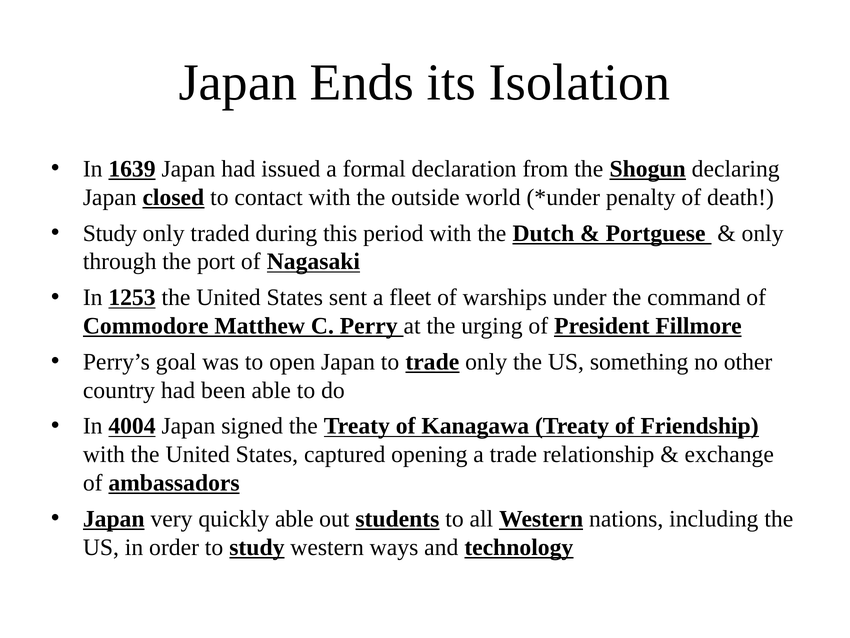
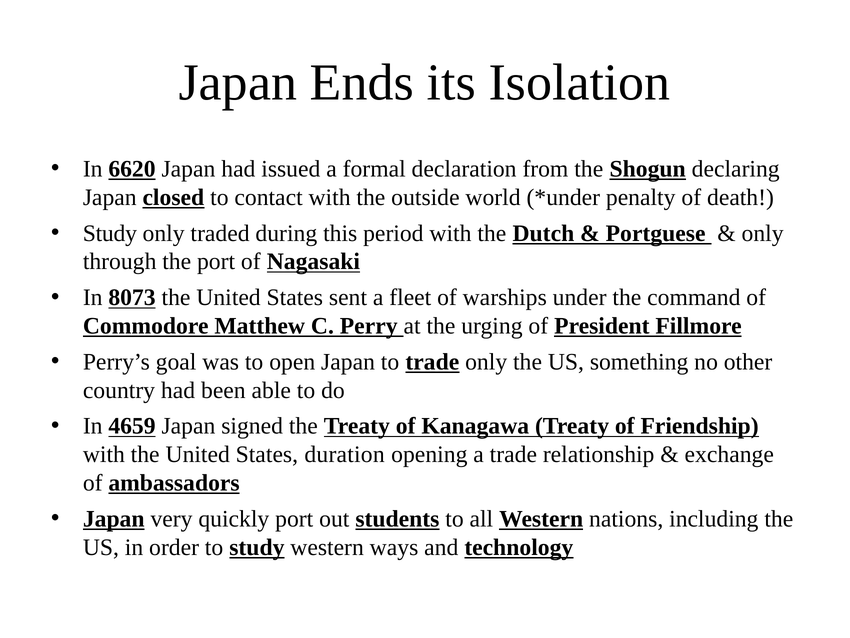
1639: 1639 -> 6620 (132, 169)
1253: 1253 -> 8073 (132, 297)
4004: 4004 -> 4659 (132, 426)
captured: captured -> duration (345, 454)
quickly able: able -> port (294, 518)
